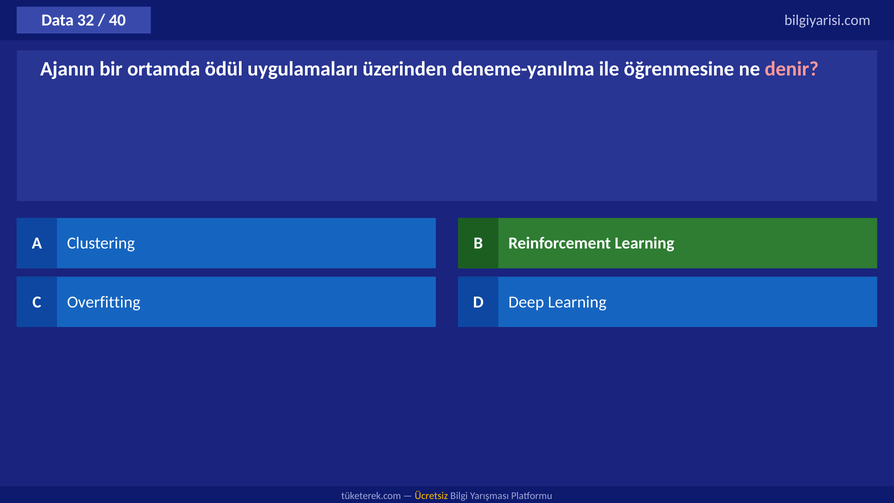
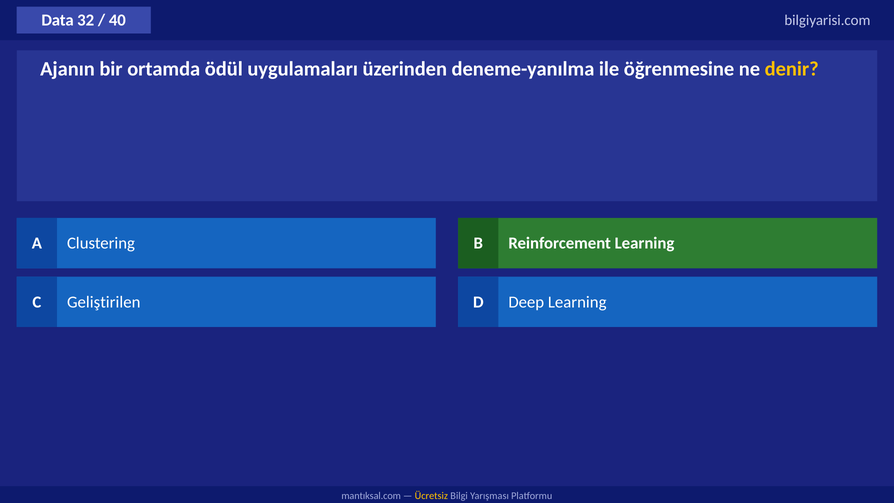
denir colour: pink -> yellow (792, 69)
Overfitting: Overfitting -> Geliştirilen (104, 302)
tüketerek.com: tüketerek.com -> mantıksal.com (371, 496)
